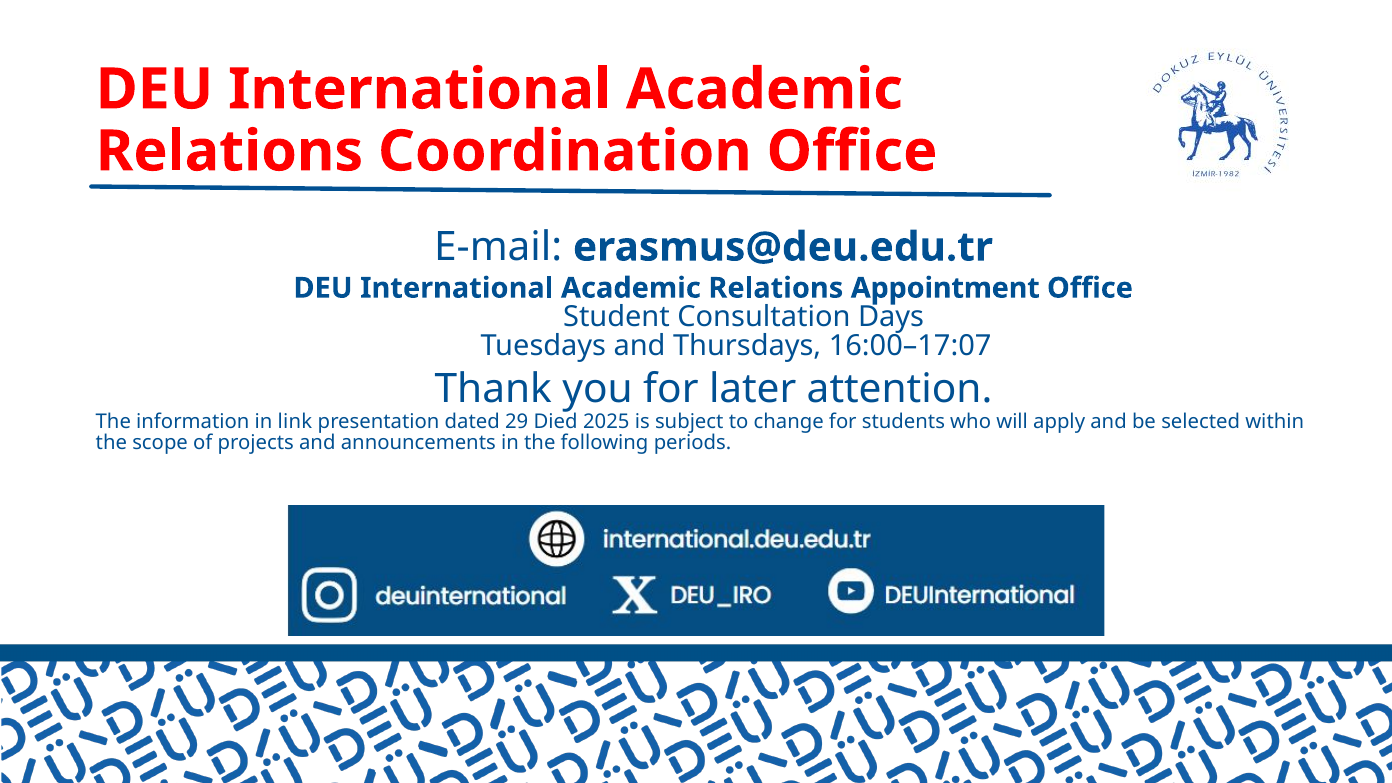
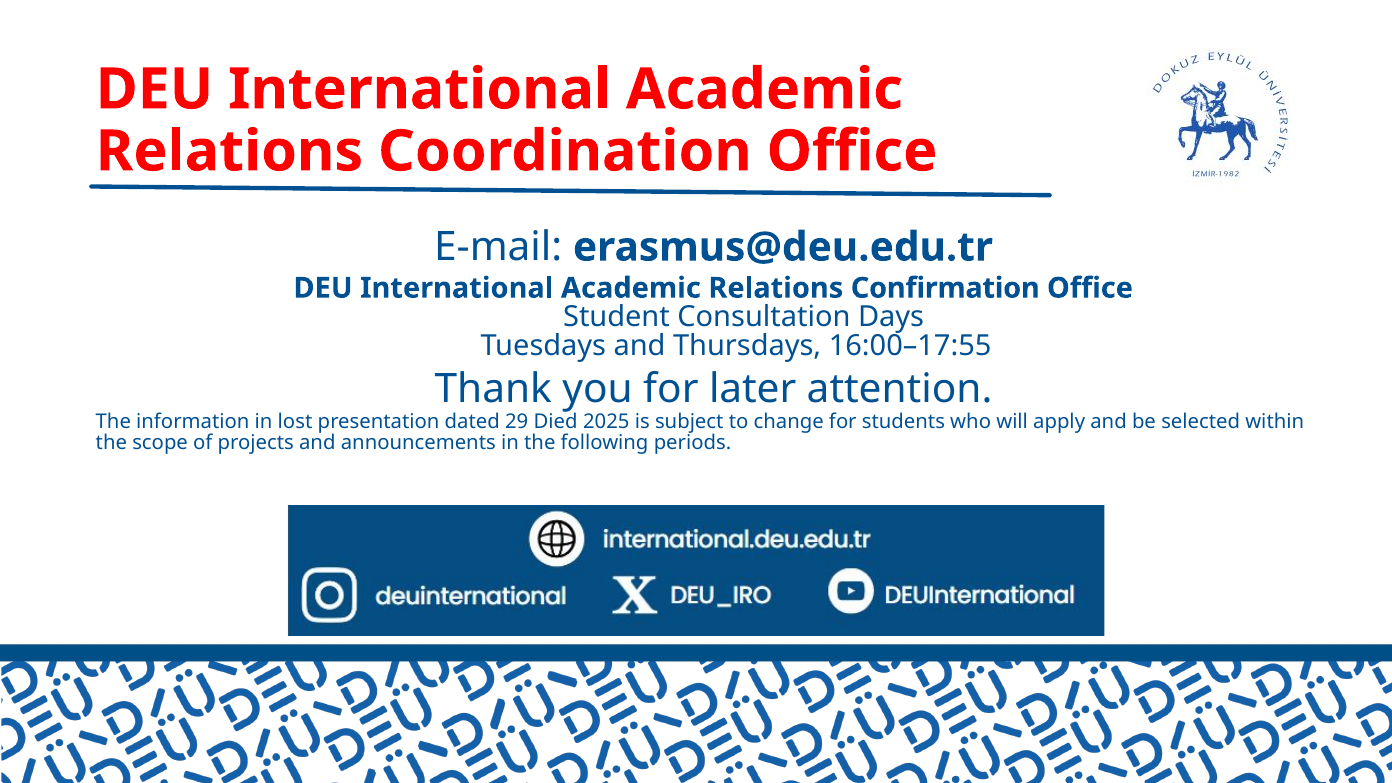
Appointment: Appointment -> Confirmation (945, 288)
16:00–17:07: 16:00–17:07 -> 16:00–17:55 (910, 346)
link: link -> lost (295, 421)
